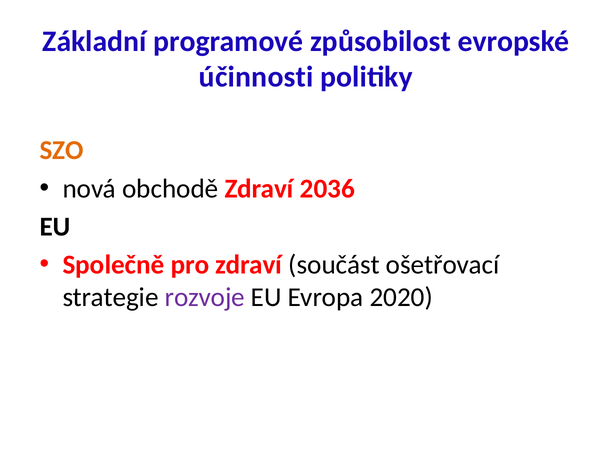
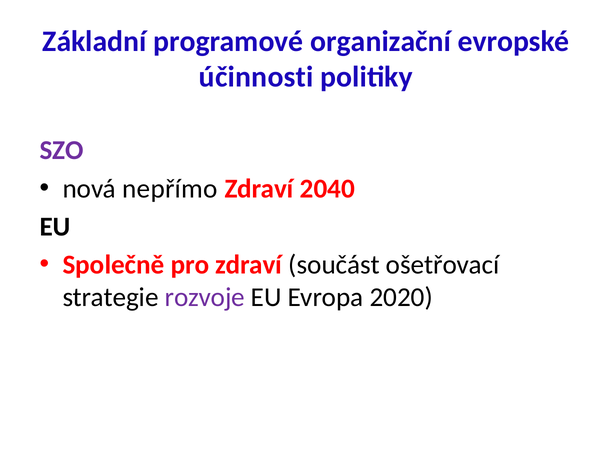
způsobilost: způsobilost -> organizační (381, 41)
SZO colour: orange -> purple (62, 150)
obchodě: obchodě -> nepřímo (170, 189)
2036: 2036 -> 2040 (327, 189)
